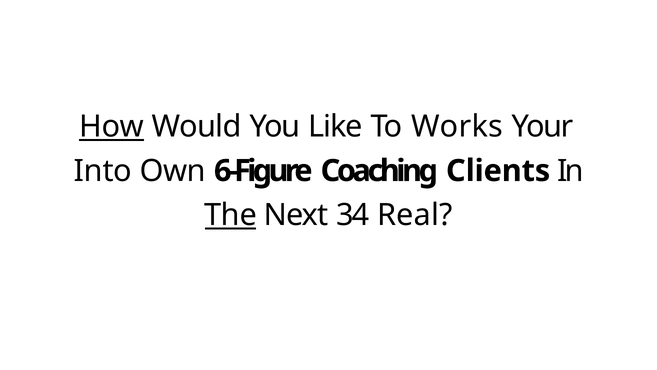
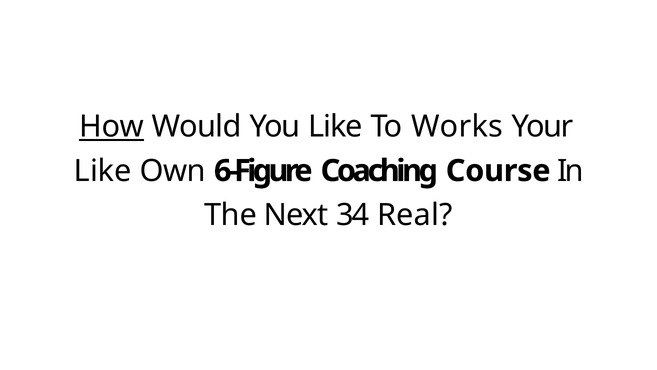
Into: Into -> Like (103, 171)
Clients: Clients -> Course (498, 171)
The underline: present -> none (231, 215)
